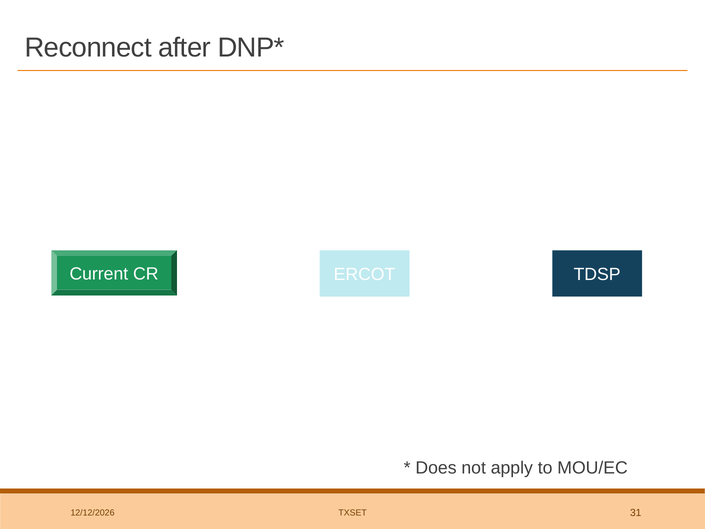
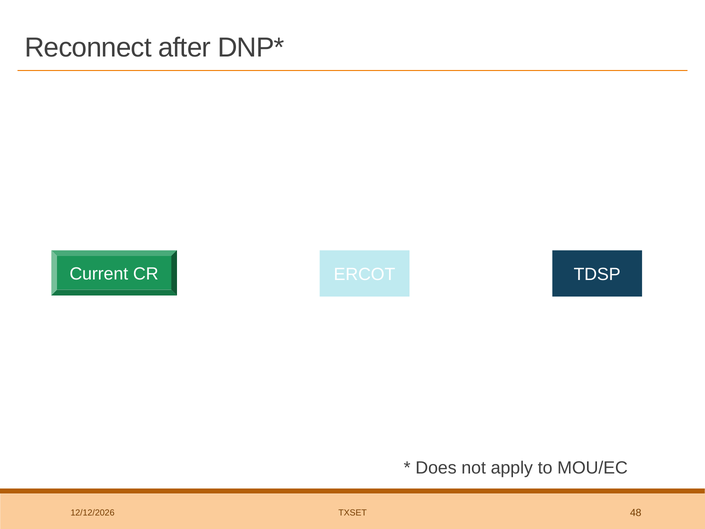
31: 31 -> 48 (636, 513)
